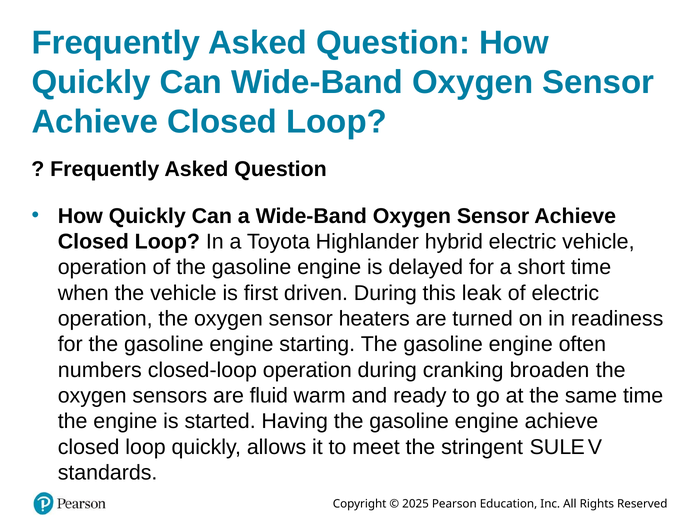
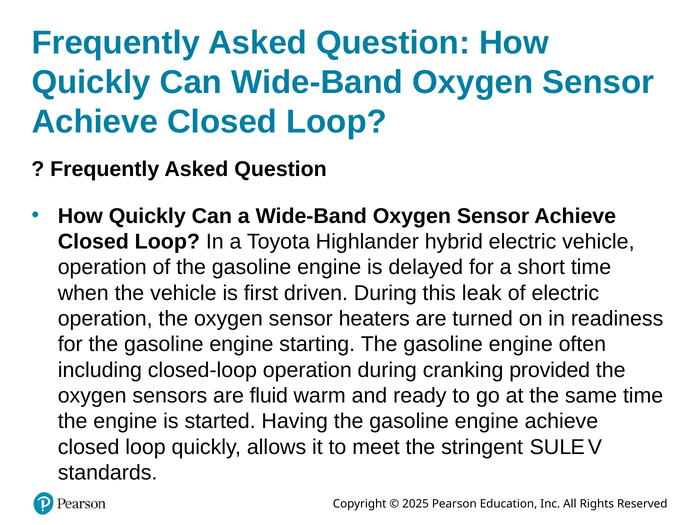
numbers: numbers -> including (100, 370)
broaden: broaden -> provided (550, 370)
